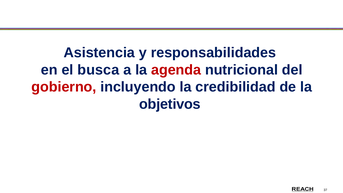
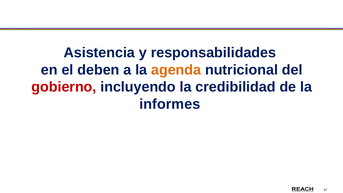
busca: busca -> deben (98, 70)
agenda colour: red -> orange (176, 70)
objetivos: objetivos -> informes (170, 104)
